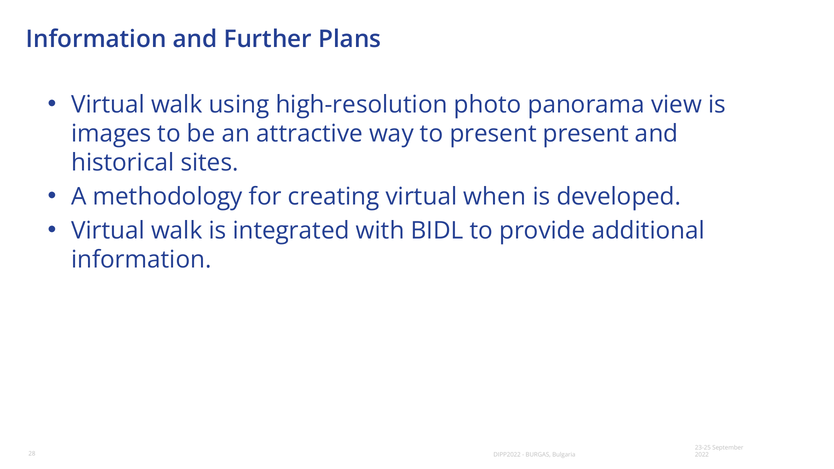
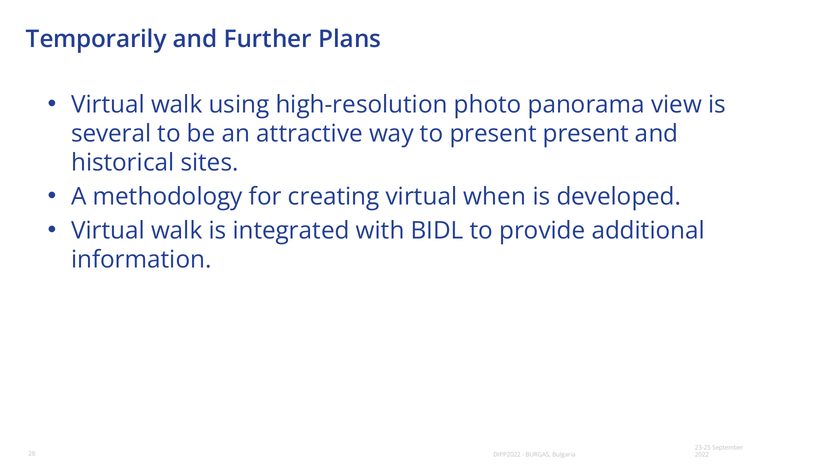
Information: Information -> Temporarily (96, 39)
images: images -> several (111, 134)
